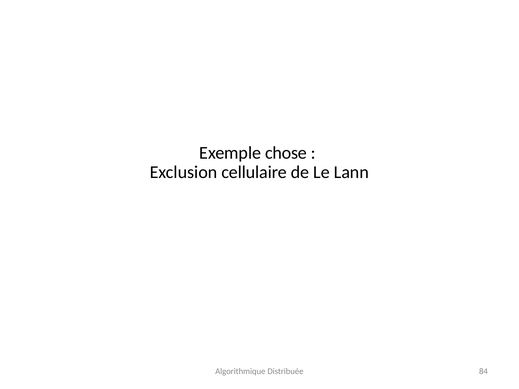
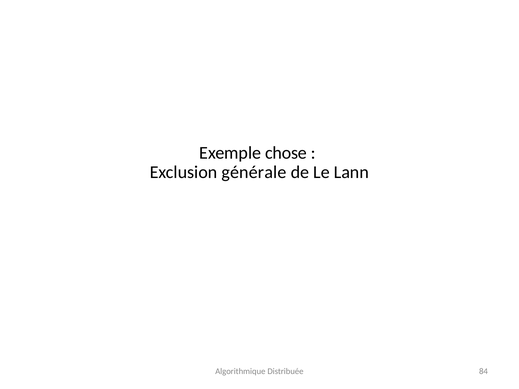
cellulaire: cellulaire -> générale (254, 172)
